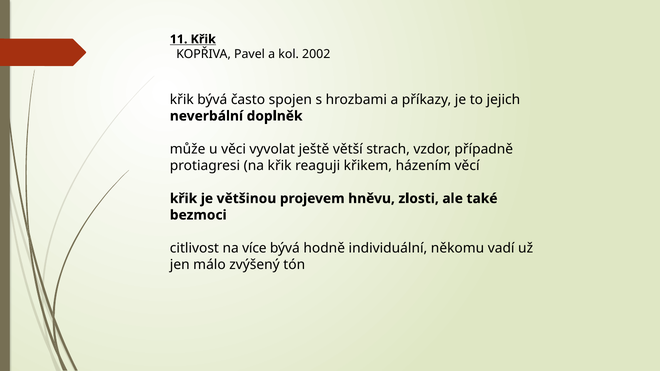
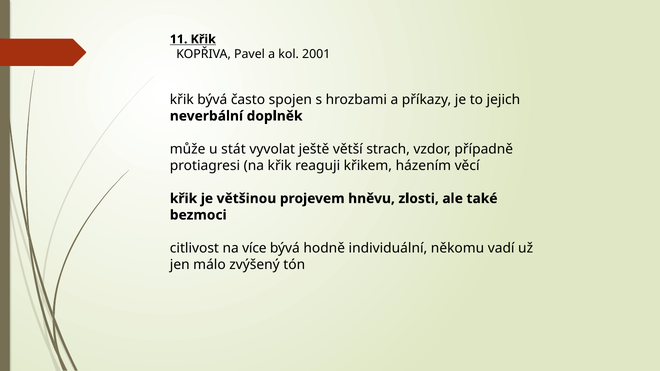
2002: 2002 -> 2001 (316, 54)
věci: věci -> stát (233, 149)
